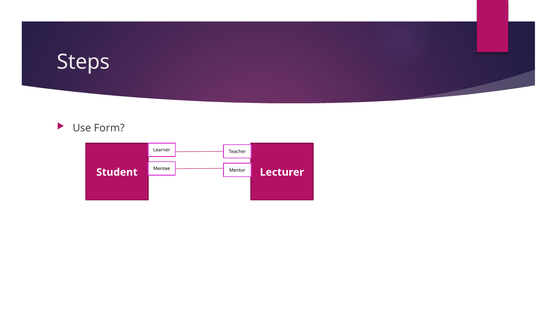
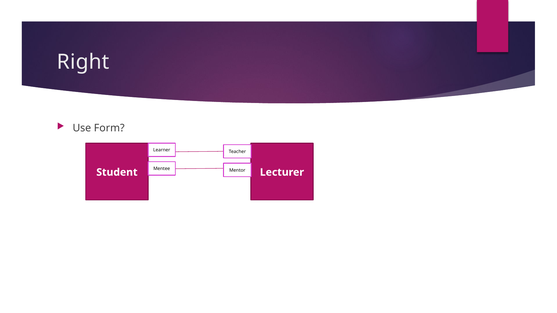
Steps: Steps -> Right (83, 62)
